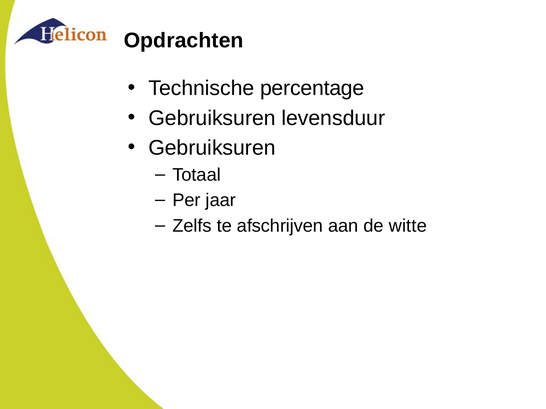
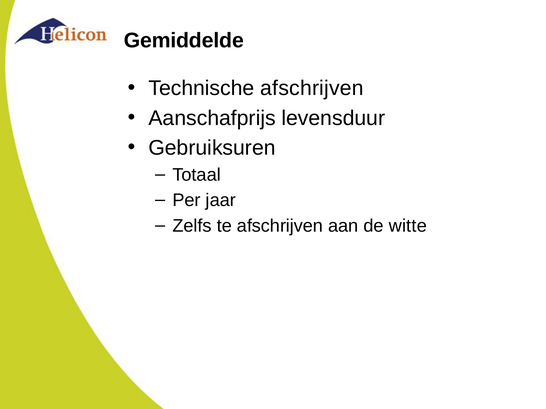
Opdrachten: Opdrachten -> Gemiddelde (184, 41)
Technische percentage: percentage -> afschrijven (312, 88)
Gebruiksuren: Gebruiksuren -> Aanschafprijs (212, 118)
